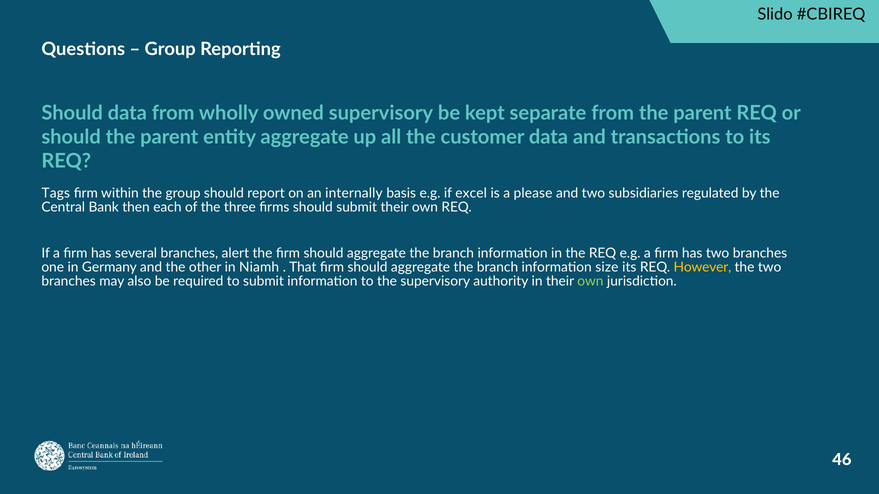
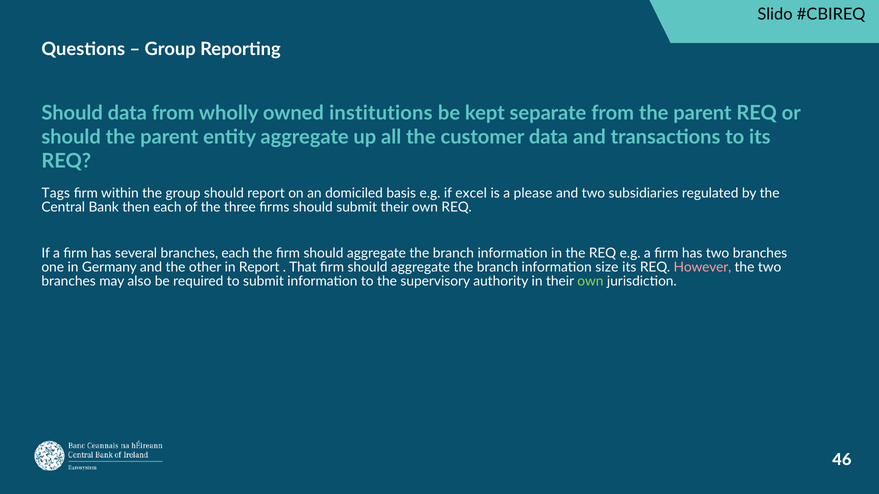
owned supervisory: supervisory -> institutions (381, 113)
internally: internally -> domiciled (354, 193)
branches alert: alert -> each (235, 254)
in Niamh: Niamh -> Report (259, 268)
However colour: yellow -> pink (702, 268)
